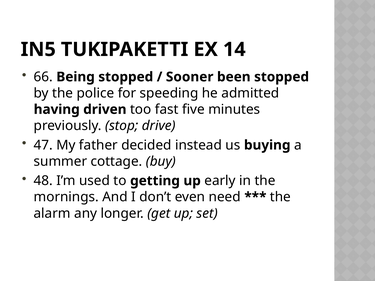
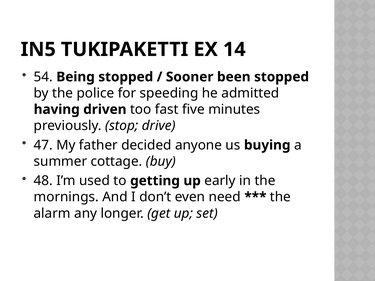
66: 66 -> 54 (43, 77)
instead: instead -> anyone (198, 145)
